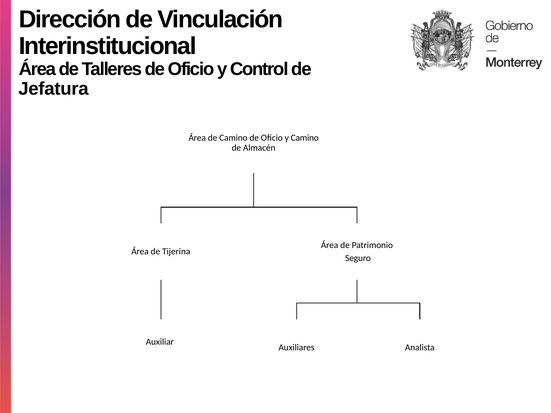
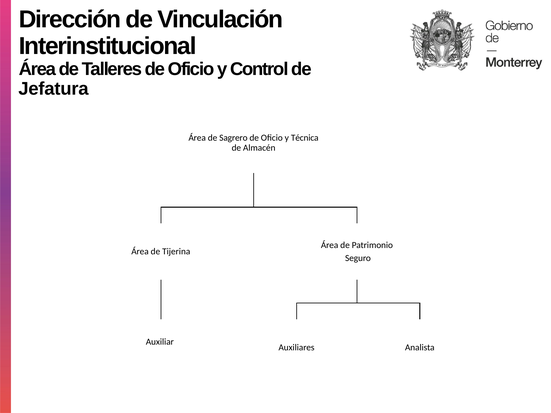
de Camino: Camino -> Sagrero (233, 138)
y Camino: Camino -> Técnica (305, 138)
